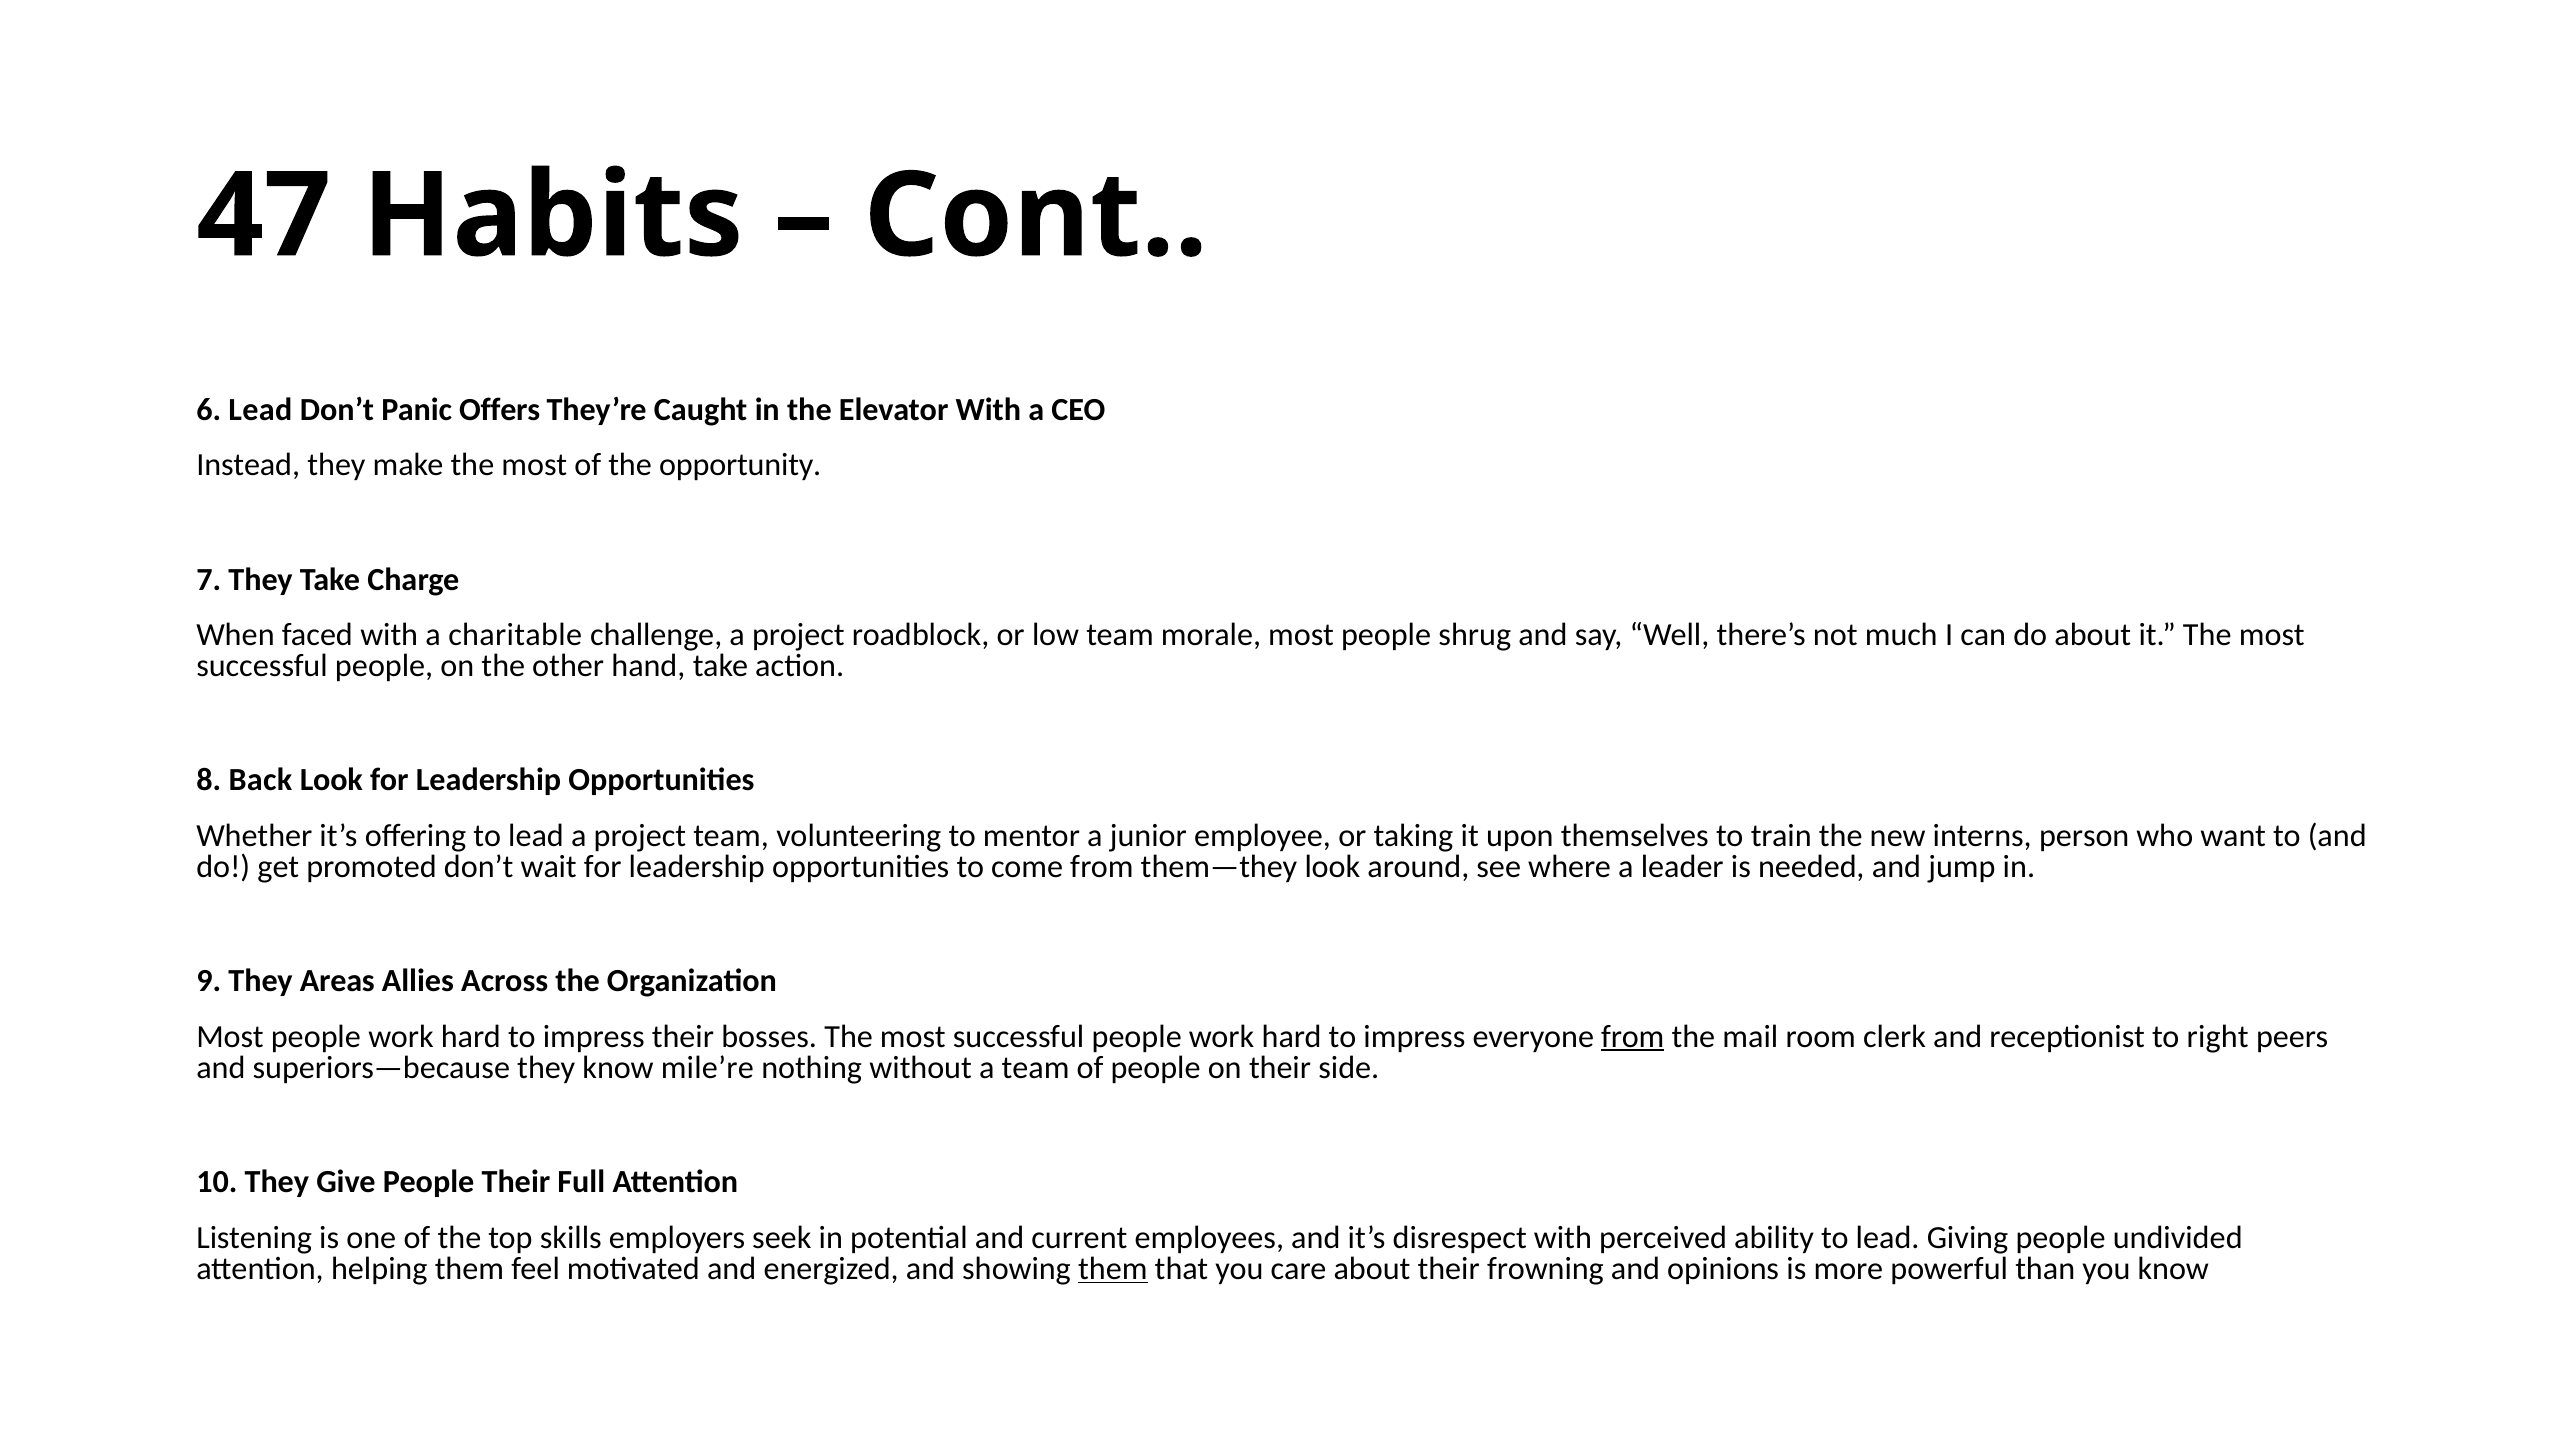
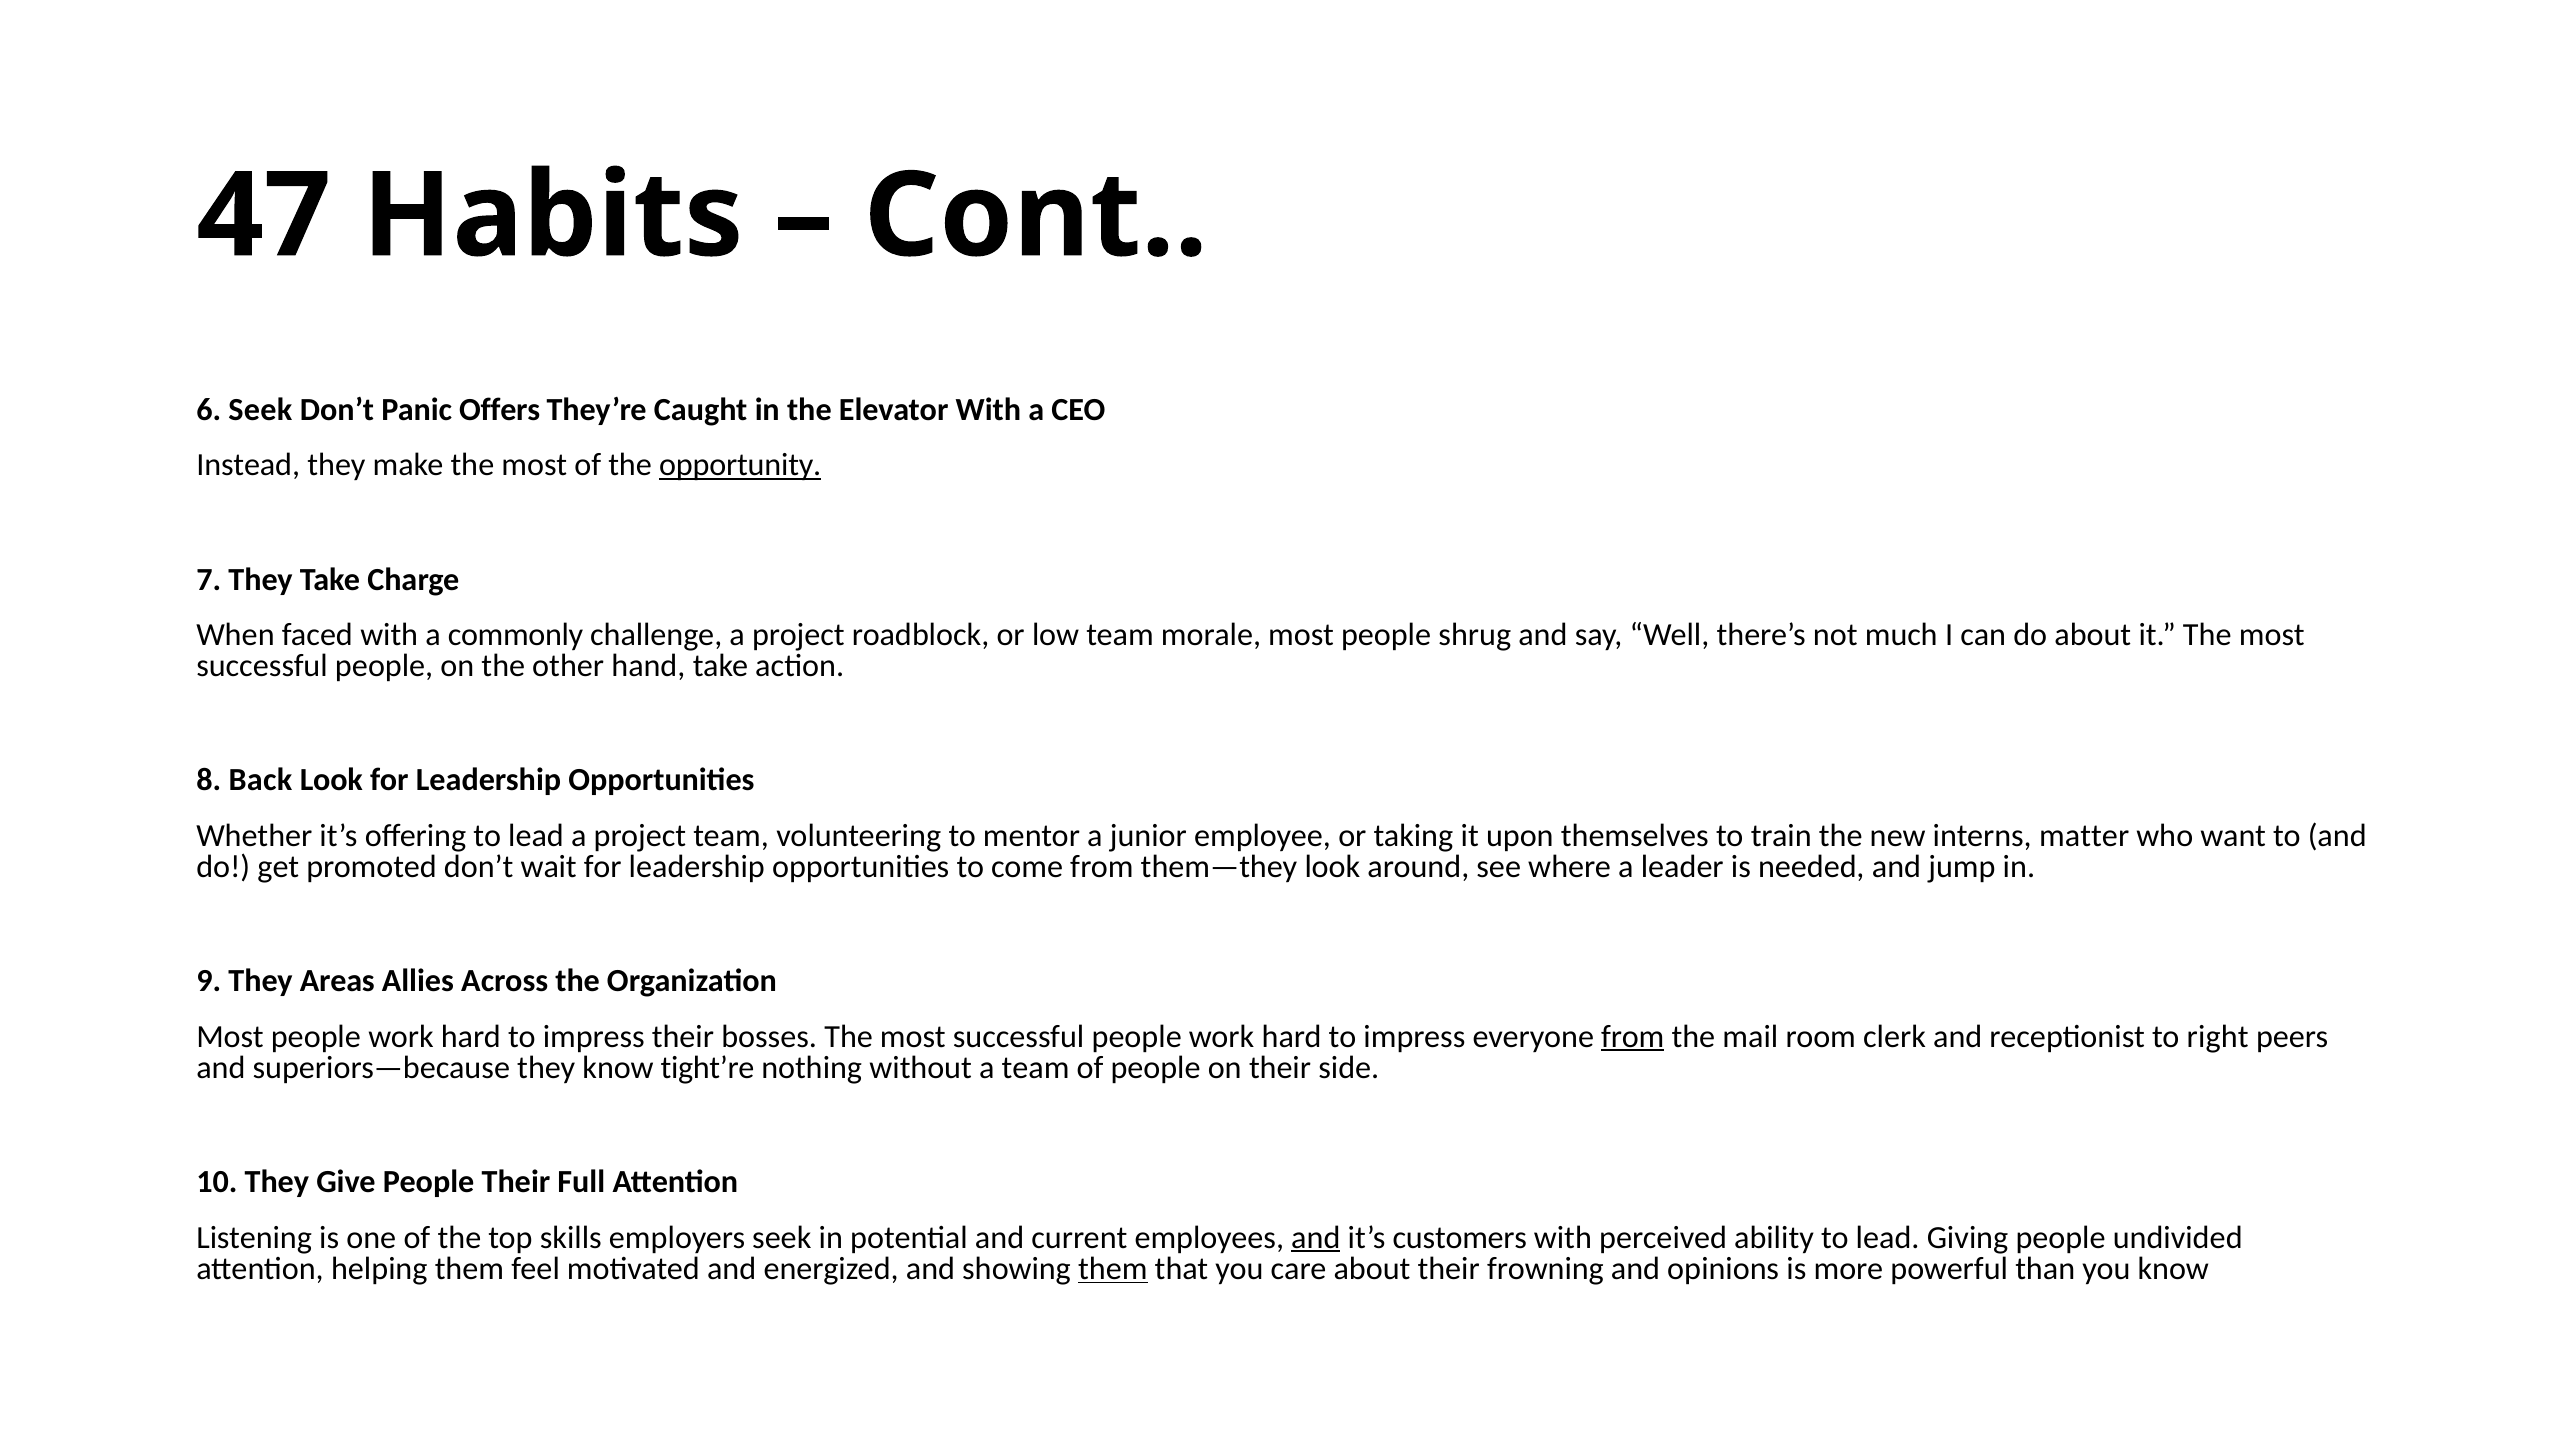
6 Lead: Lead -> Seek (260, 410)
opportunity underline: none -> present (740, 465)
charitable: charitable -> commonly (515, 635)
person: person -> matter (2084, 836)
mile’re: mile’re -> tight’re (708, 1068)
and underline: none -> present (1316, 1237)
disrespect: disrespect -> customers (1460, 1237)
